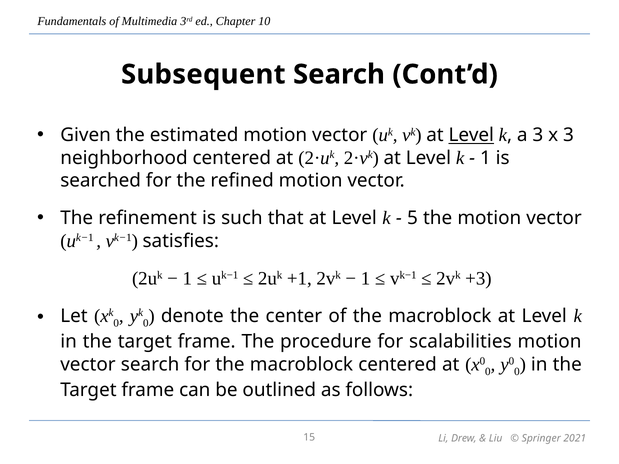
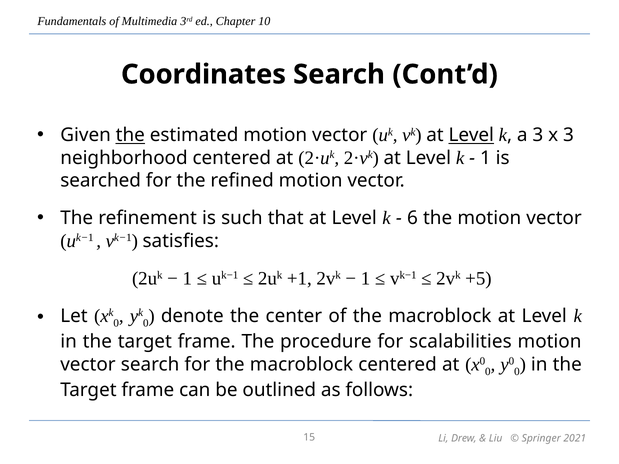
Subsequent: Subsequent -> Coordinates (204, 74)
the underline: none -> present (130, 135)
5: 5 -> 6 (412, 218)
+3: +3 -> +5 (478, 278)
